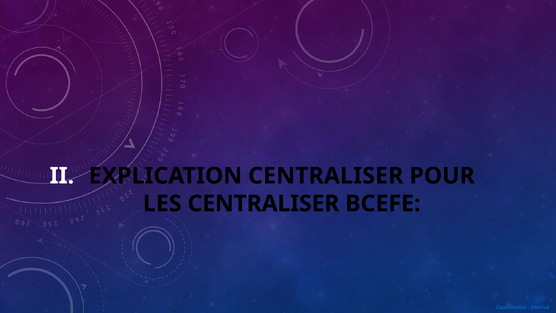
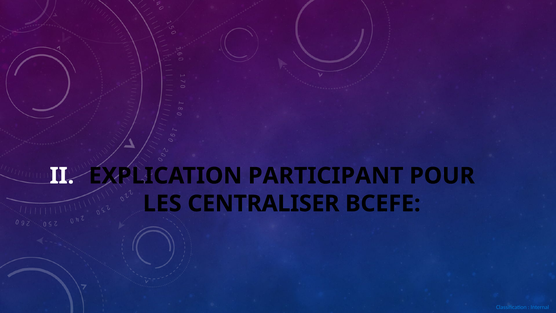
EXPLICATION CENTRALISER: CENTRALISER -> PARTICIPANT (326, 176)
